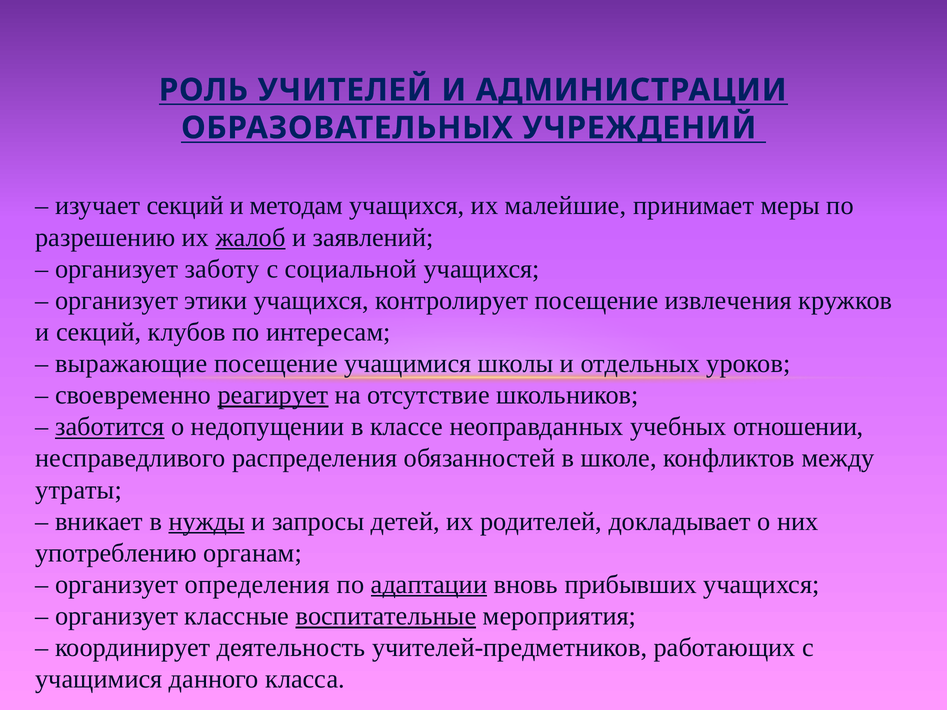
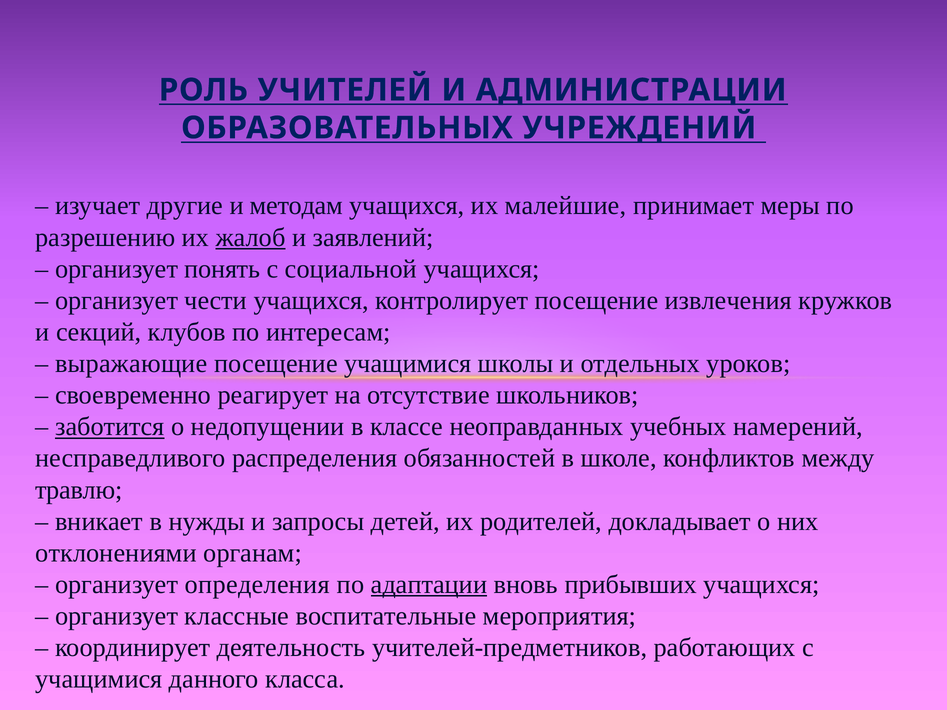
изучает секций: секций -> другие (185, 206)
заботу: заботу -> понять (222, 269)
этики: этики -> чести (216, 301)
реагирует underline: present -> none (273, 395)
отношении: отношении -> намерений (798, 427)
утраты: утраты -> травлю (79, 490)
нужды underline: present -> none (207, 522)
употреблению: употреблению -> отклонениями (116, 553)
воспитательные underline: present -> none (386, 616)
